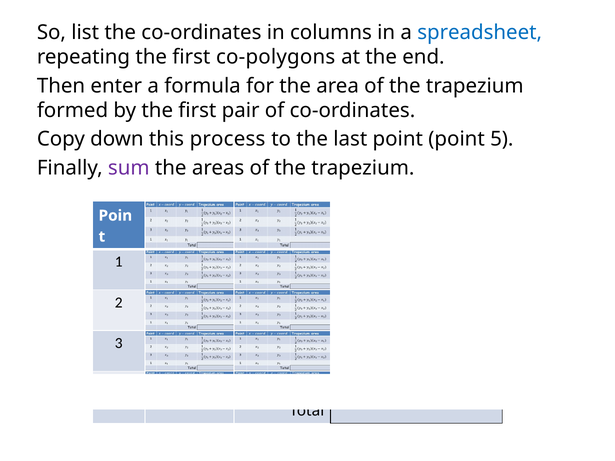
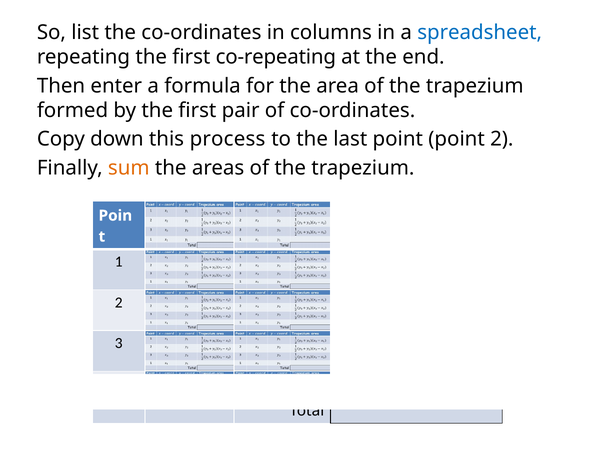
co-polygons: co-polygons -> co-repeating (276, 57)
point 5: 5 -> 2 (502, 139)
sum colour: purple -> orange (129, 168)
